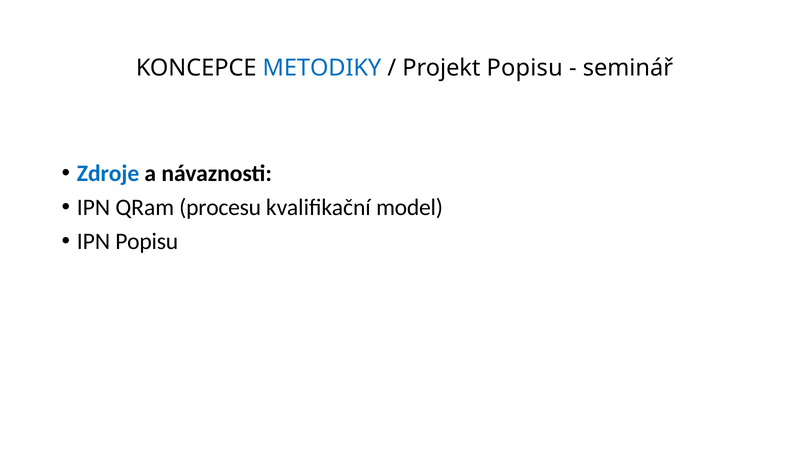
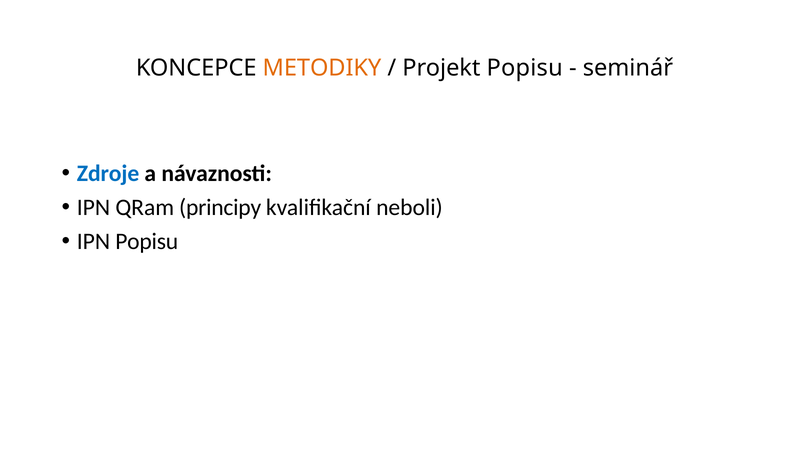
METODIKY colour: blue -> orange (322, 68)
procesu: procesu -> principy (220, 207)
model: model -> neboli (409, 207)
